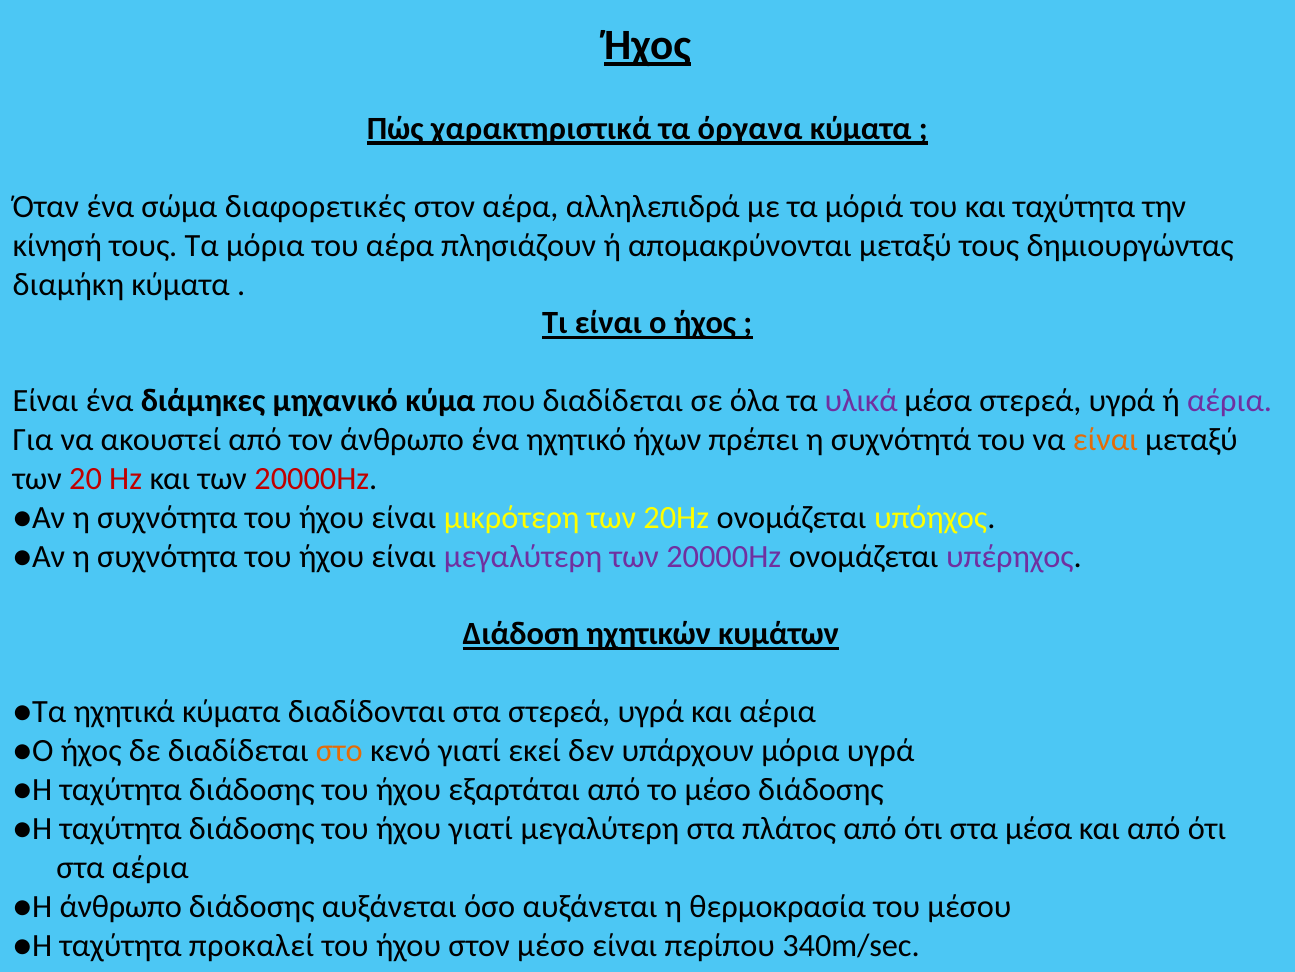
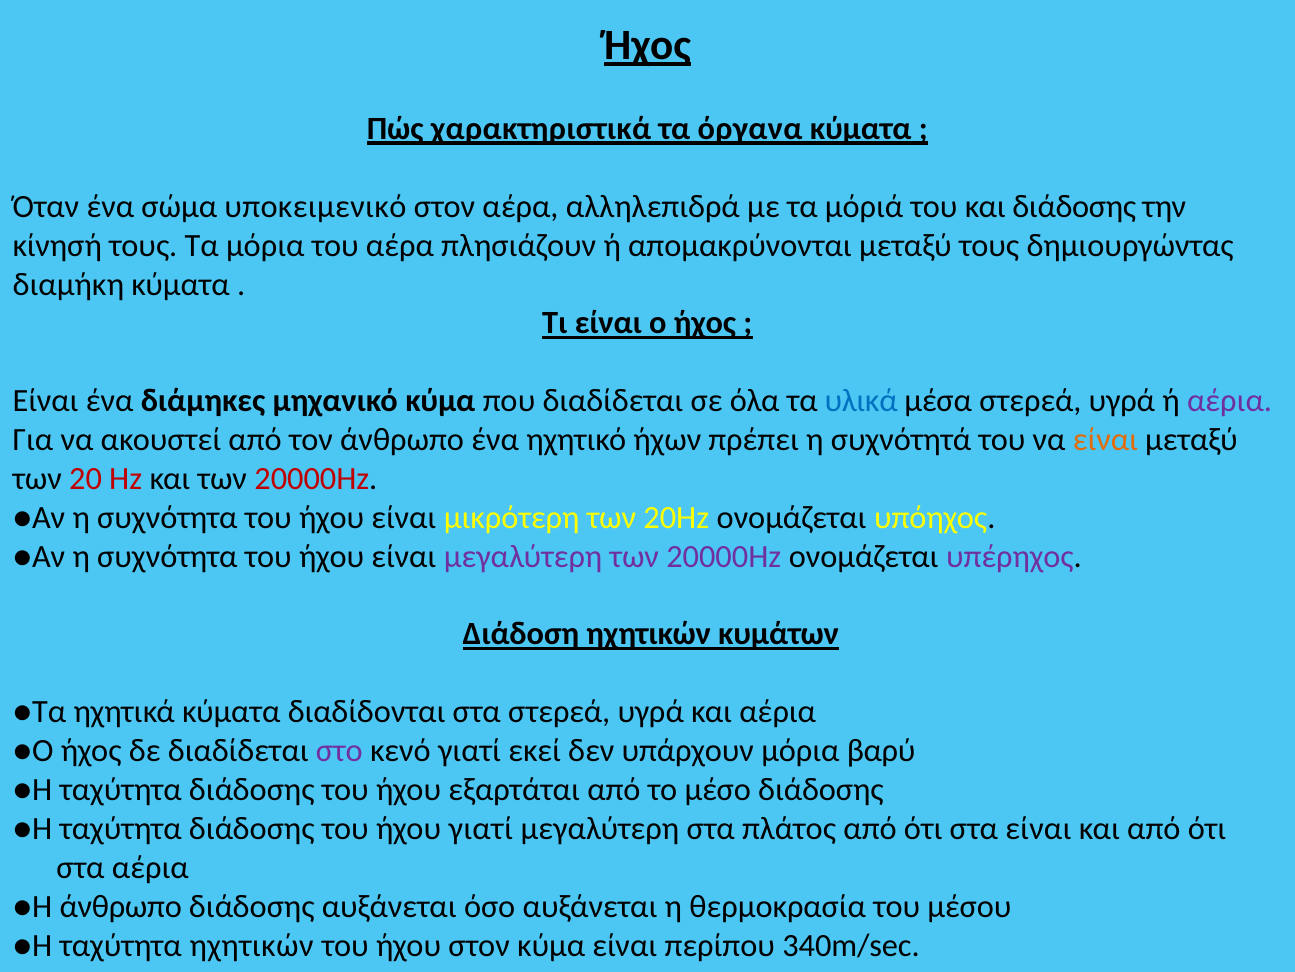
διαφορετικές: διαφορετικές -> υποκειμενικό (315, 206)
και ταχύτητα: ταχύτητα -> διάδοσης (1074, 206)
υλικά colour: purple -> blue (861, 401)
στο colour: orange -> purple (339, 750)
μόρια υγρά: υγρά -> βαρύ (881, 750)
στα μέσα: μέσα -> είναι (1038, 828)
ταχύτητα προκαλεί: προκαλεί -> ηχητικών (252, 945)
στον μέσο: μέσο -> κύμα (551, 945)
